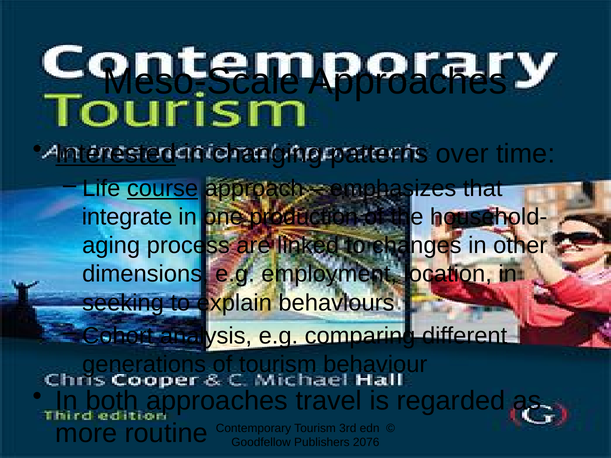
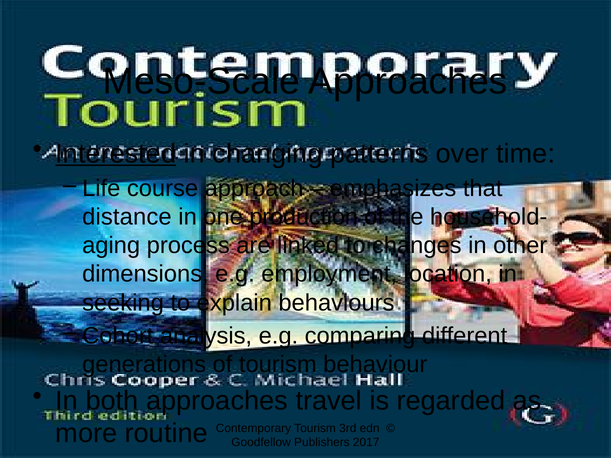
course underline: present -> none (163, 189)
integrate: integrate -> distance (127, 217)
2076: 2076 -> 2017 (366, 443)
